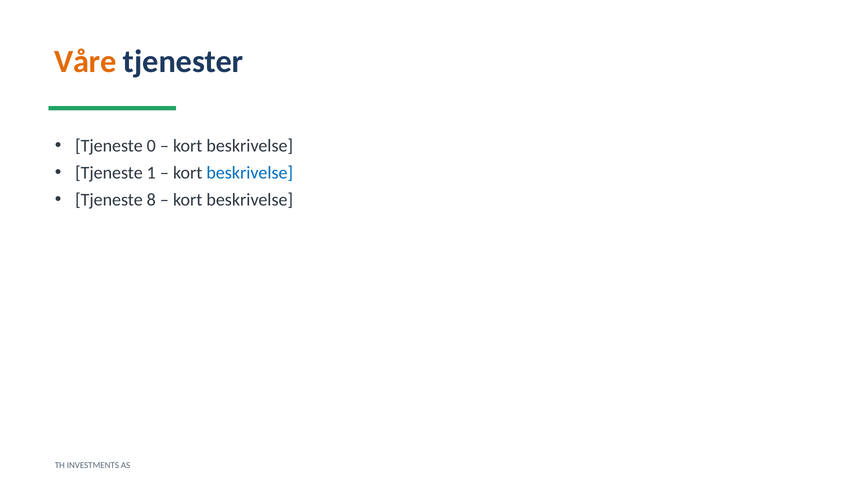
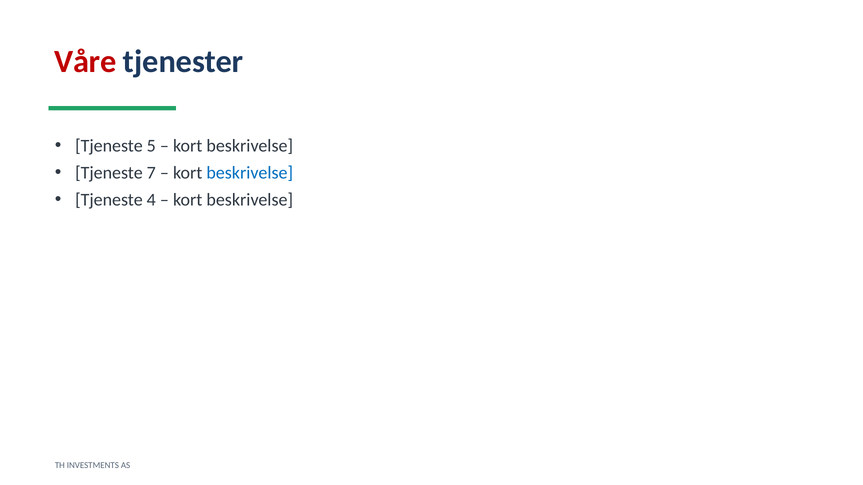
Våre colour: orange -> red (85, 62)
0: 0 -> 5 (151, 146)
1: 1 -> 7 (151, 173)
8: 8 -> 4 (151, 200)
